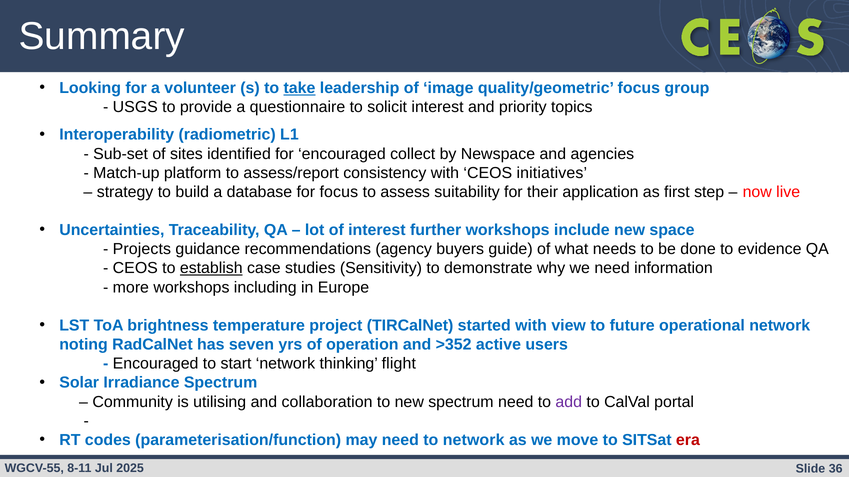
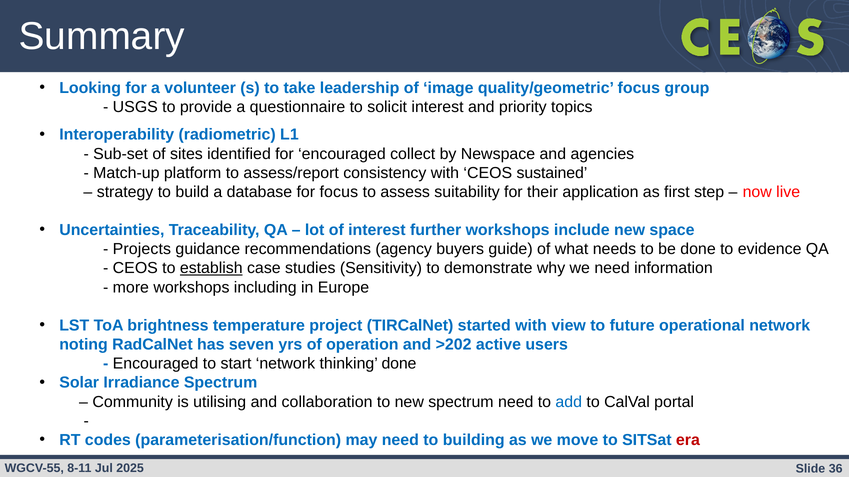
take underline: present -> none (300, 88)
initiatives: initiatives -> sustained (552, 173)
>352: >352 -> >202 (454, 345)
thinking flight: flight -> done (399, 364)
add colour: purple -> blue (569, 402)
to network: network -> building (474, 440)
